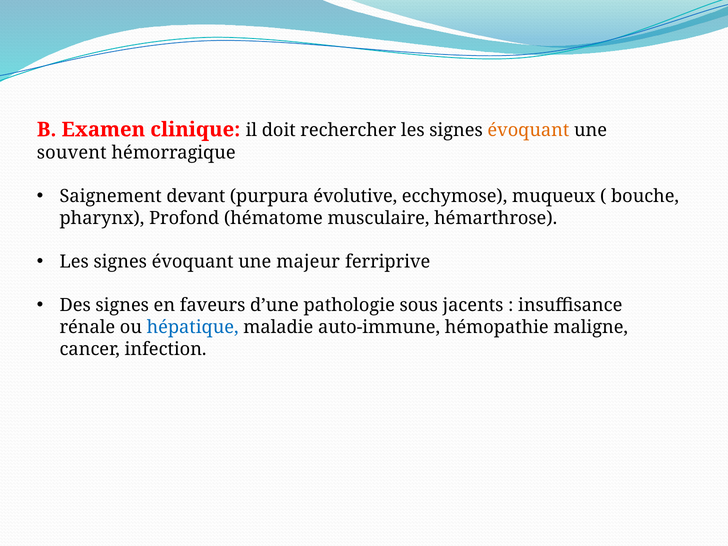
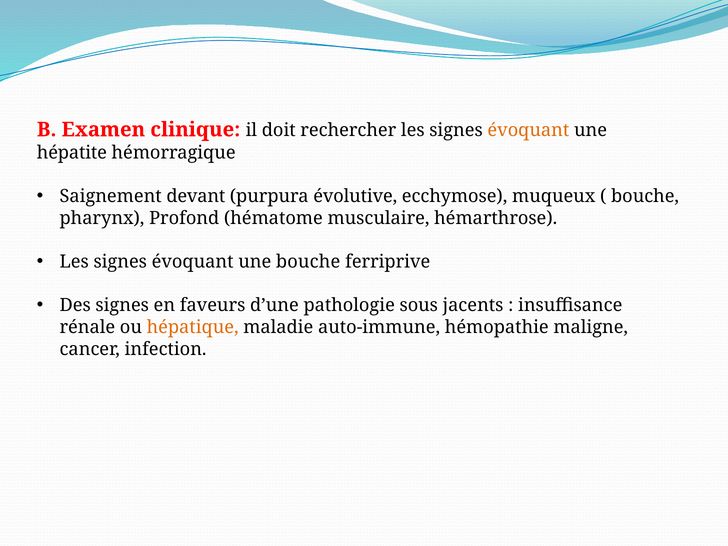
souvent: souvent -> hépatite (72, 153)
une majeur: majeur -> bouche (308, 262)
hépatique colour: blue -> orange (193, 327)
